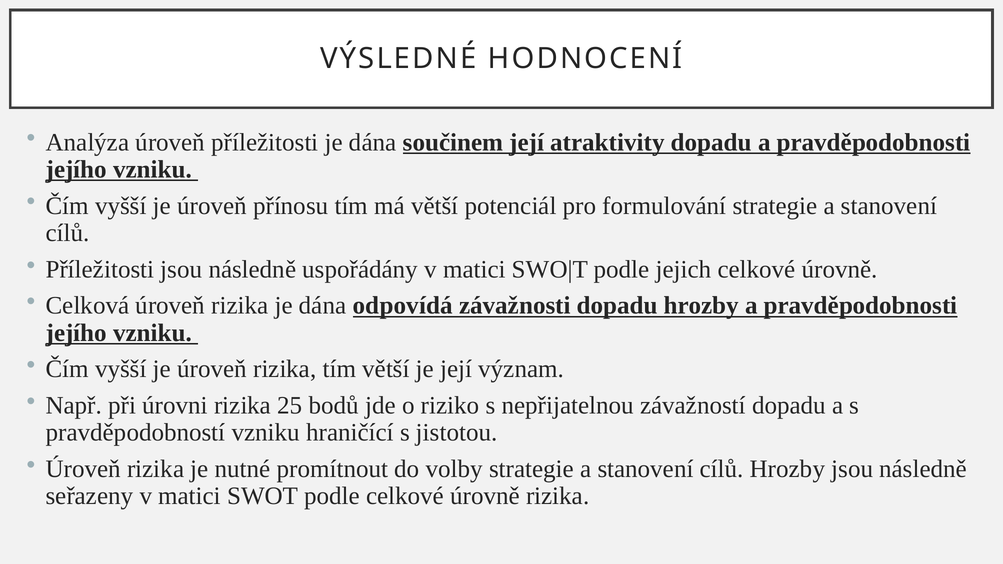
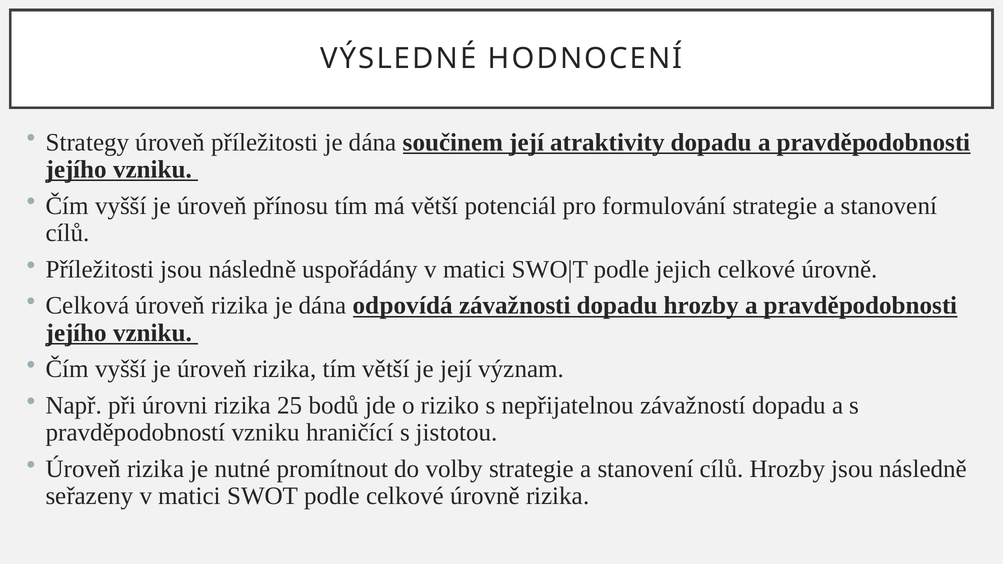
Analýza: Analýza -> Strategy (87, 142)
